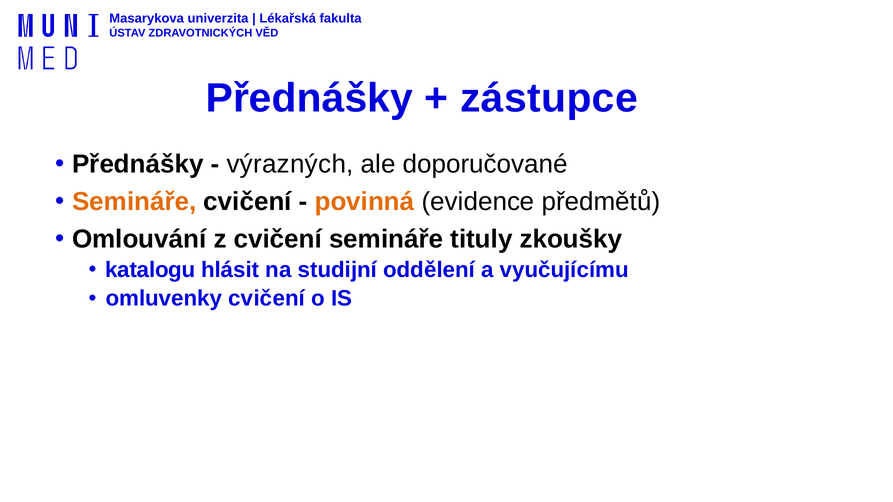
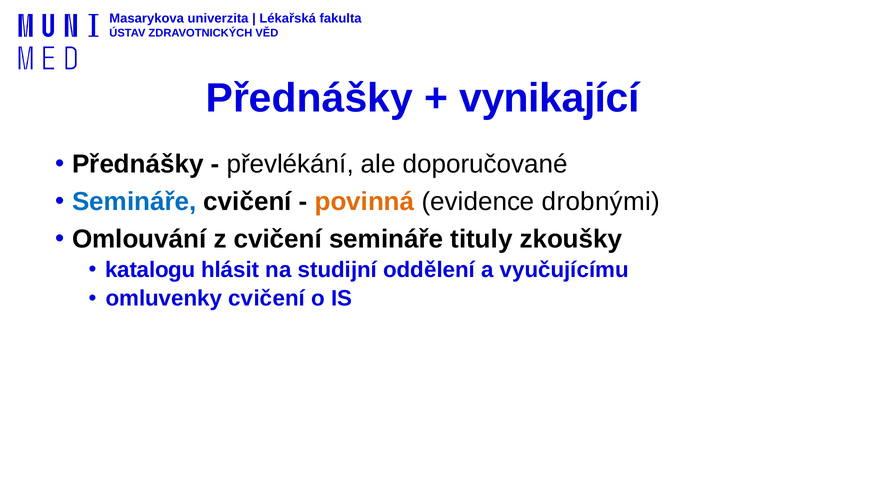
zástupce: zástupce -> vynikající (549, 98)
výrazných: výrazných -> převlékání (290, 164)
Semináře colour: orange -> blue (134, 202)
předmětů: předmětů -> drobnými (601, 202)
